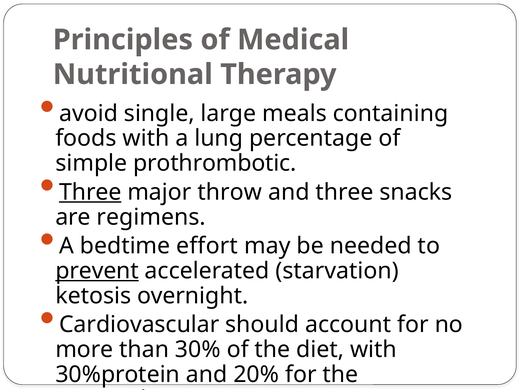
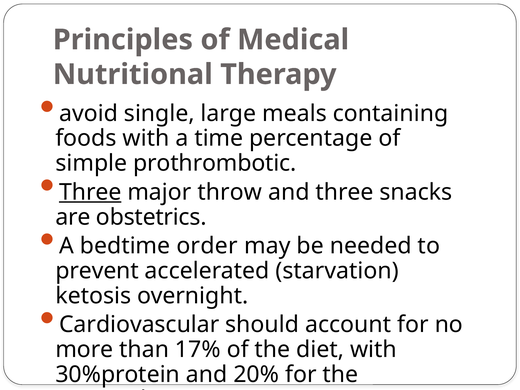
lung: lung -> time (219, 138)
regimens: regimens -> obstetrics (151, 217)
effort: effort -> order (207, 246)
prevent underline: present -> none (97, 271)
30%: 30% -> 17% (198, 349)
